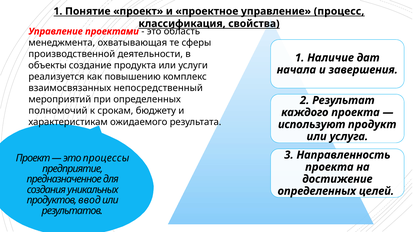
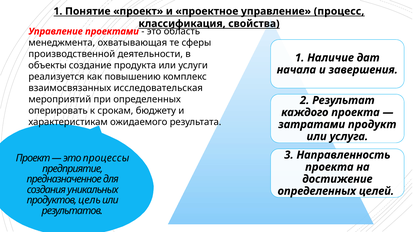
непосредственный: непосредственный -> исследовательская (158, 88)
полномочий: полномочий -> оперировать (58, 111)
используют: используют -> затратами (312, 125)
ввод: ввод -> цель (90, 200)
